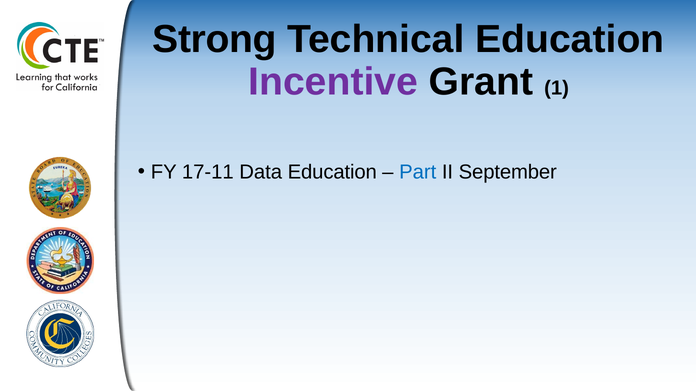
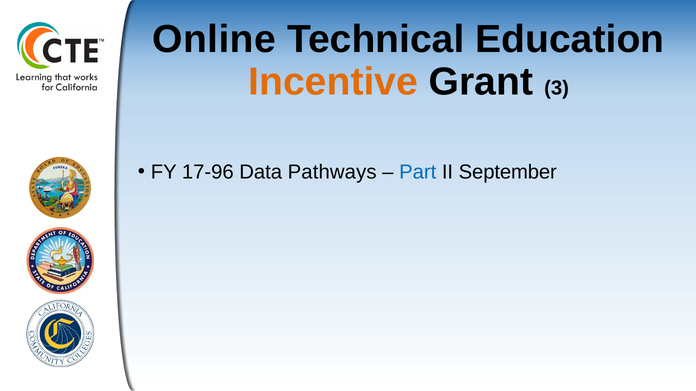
Strong: Strong -> Online (214, 40)
Incentive colour: purple -> orange (333, 82)
1: 1 -> 3 (557, 88)
17-11: 17-11 -> 17-96 (208, 172)
Data Education: Education -> Pathways (332, 172)
